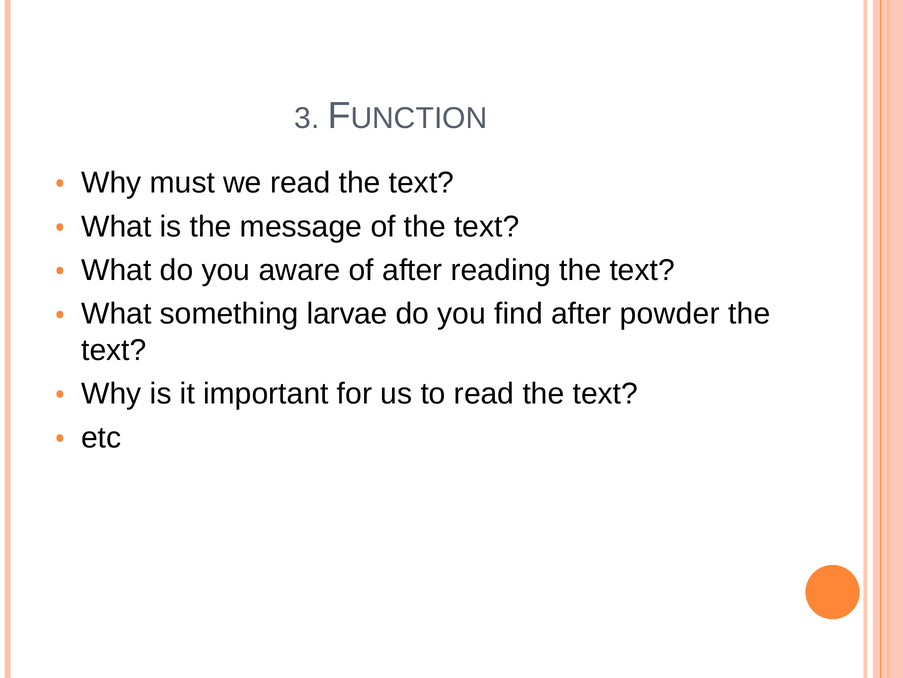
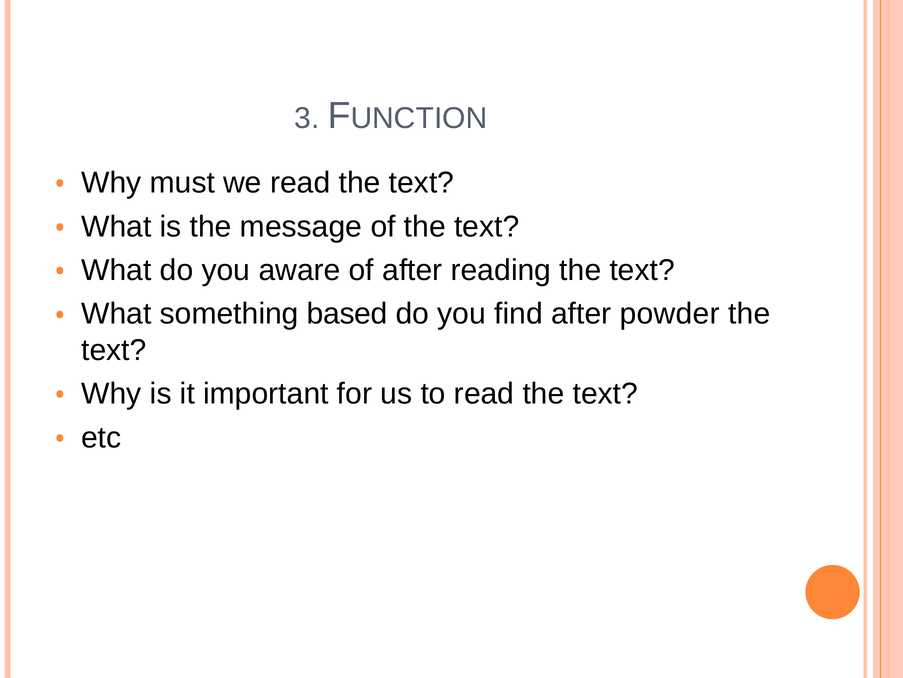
larvae: larvae -> based (347, 314)
